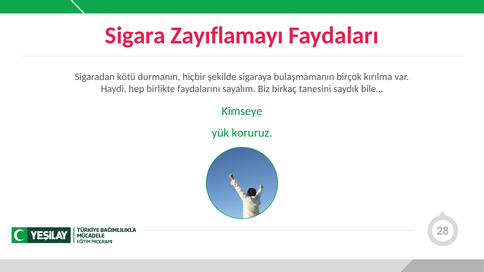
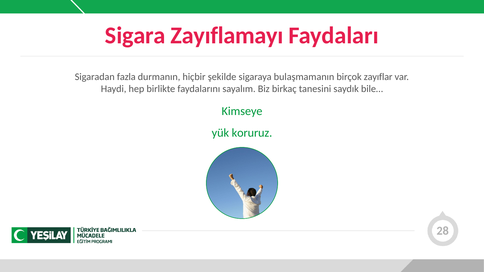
kötü: kötü -> fazla (126, 77)
kırılma: kırılma -> zayıflar (378, 77)
